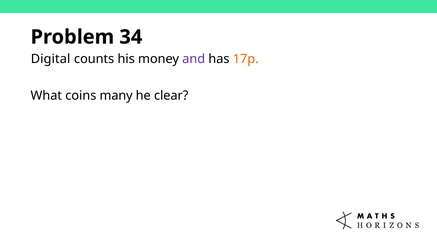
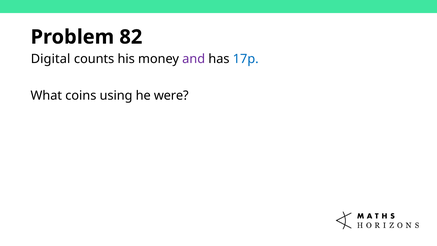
34: 34 -> 82 (131, 37)
17p colour: orange -> blue (246, 59)
many: many -> using (116, 96)
clear: clear -> were (171, 96)
